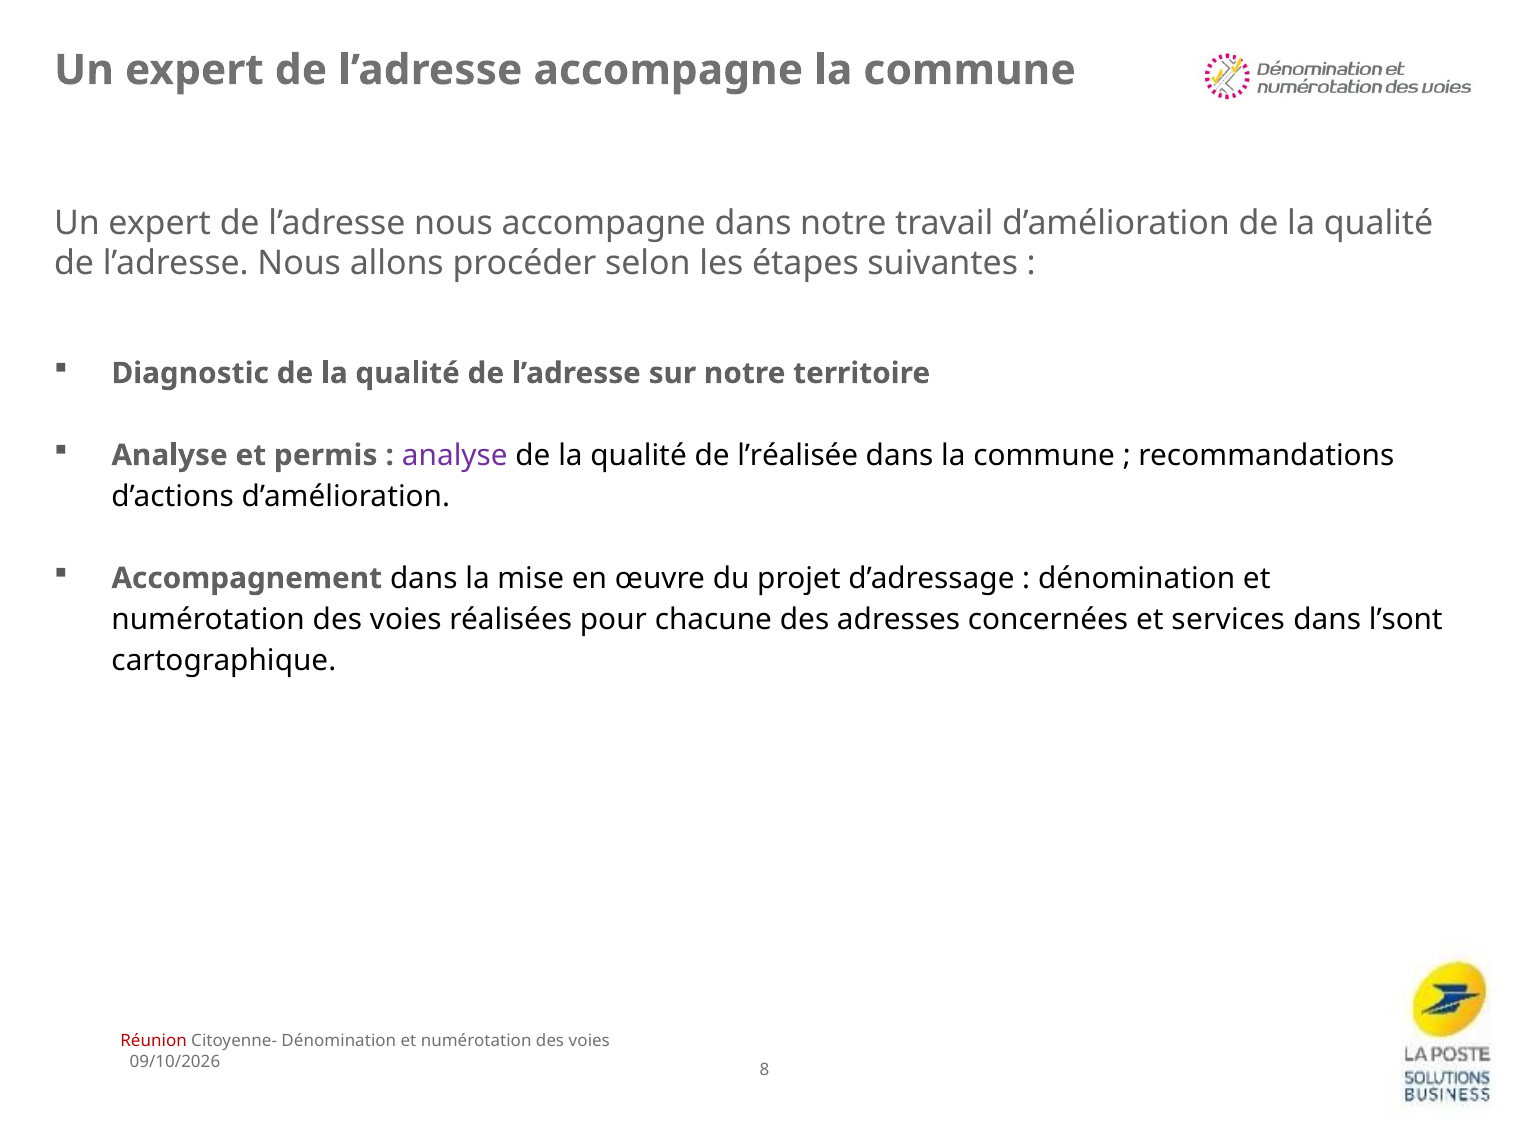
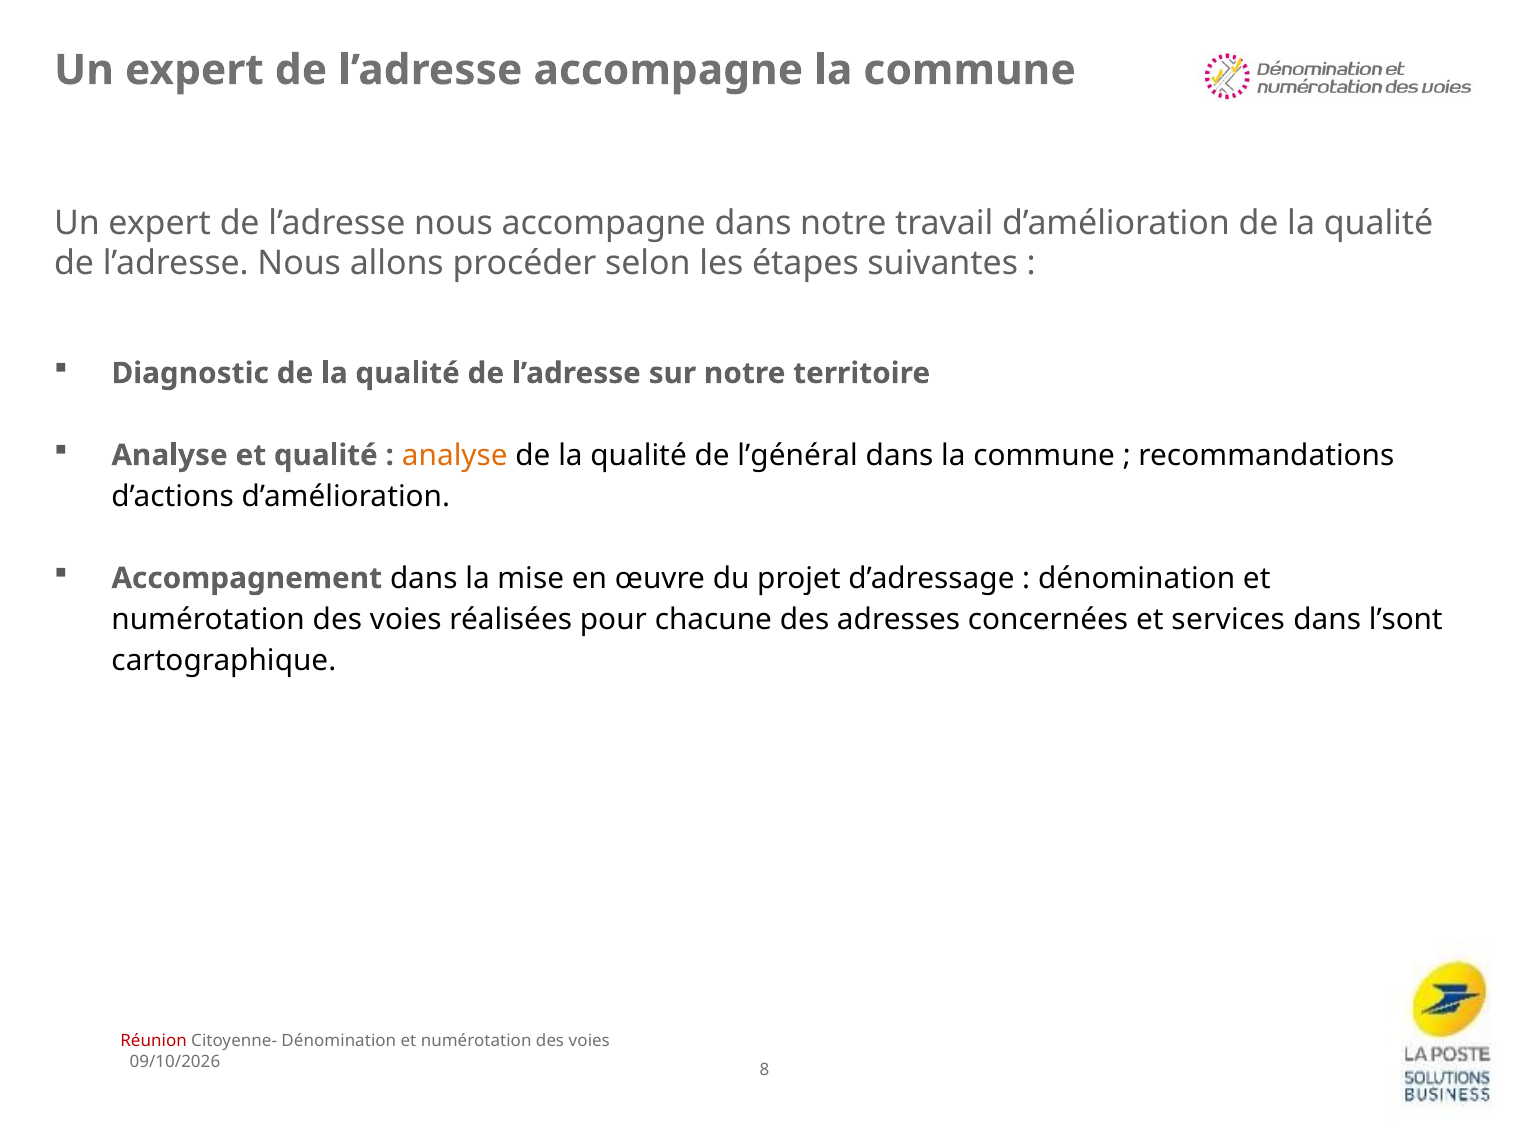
et permis: permis -> qualité (326, 455)
analyse colour: purple -> orange (455, 455)
l’réalisée: l’réalisée -> l’général (798, 455)
